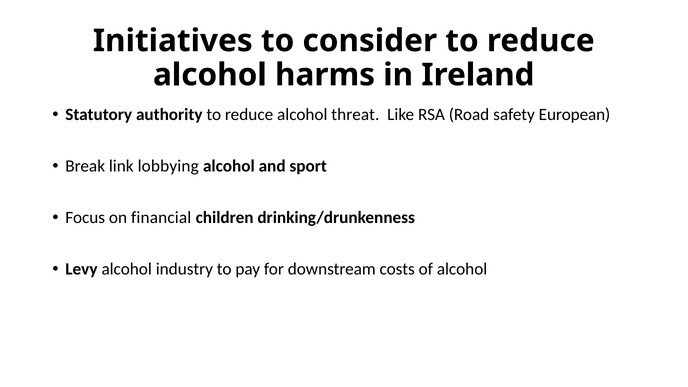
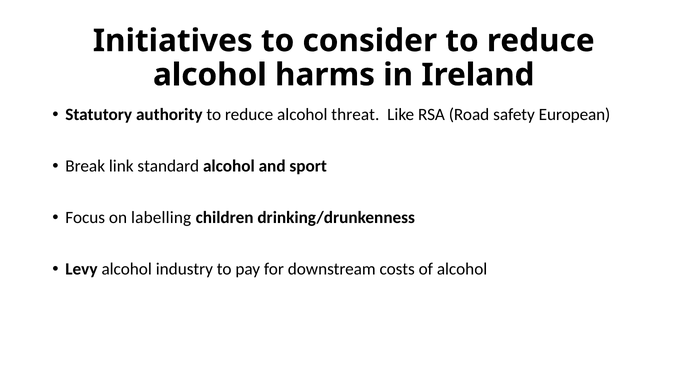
lobbying: lobbying -> standard (168, 166)
financial: financial -> labelling (161, 218)
